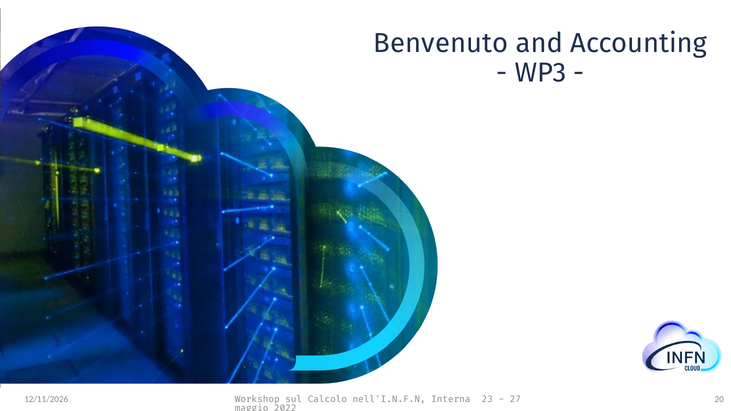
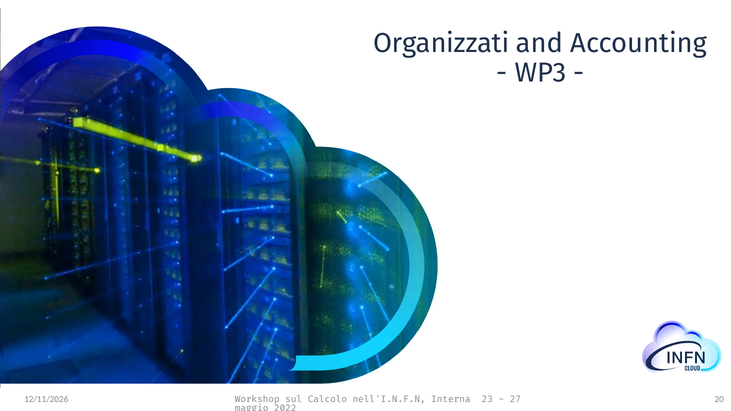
Benvenuto: Benvenuto -> Organizzati (441, 43)
